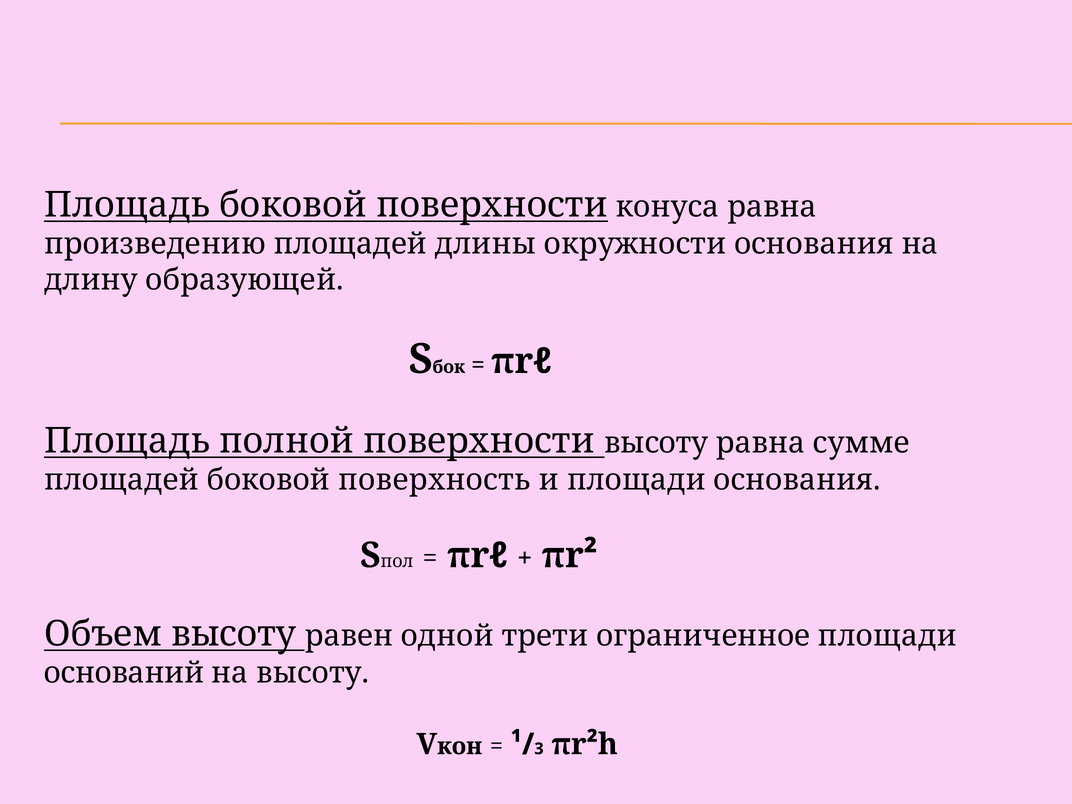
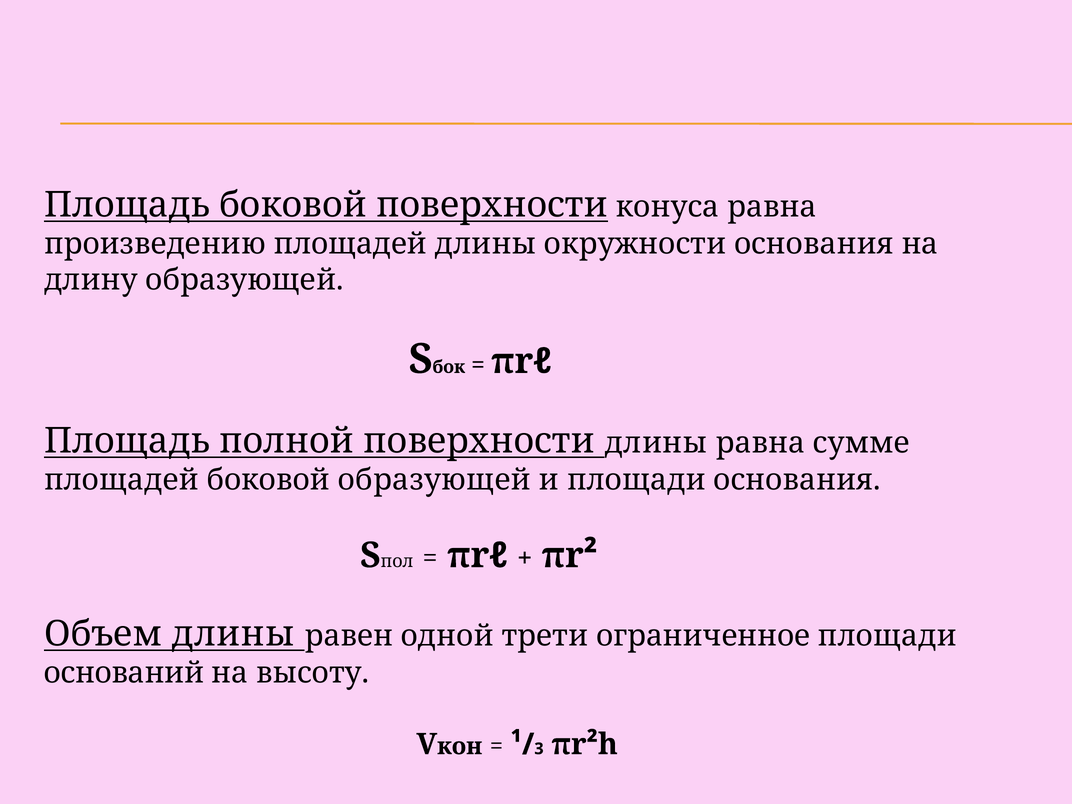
поверхности высоту: высоту -> длины (656, 443)
боковой поверхность: поверхность -> образующей (434, 480)
Объем высоту: высоту -> длины (233, 634)
